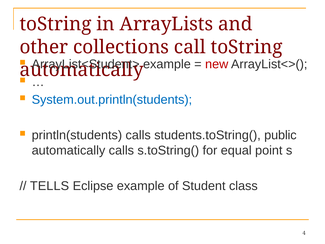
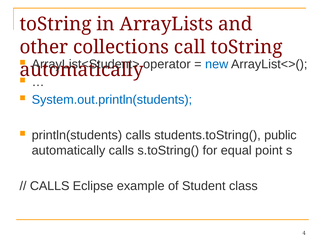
example: example -> operator (167, 64)
new colour: red -> blue (217, 64)
TELLS: TELLS -> CALLS (50, 186)
